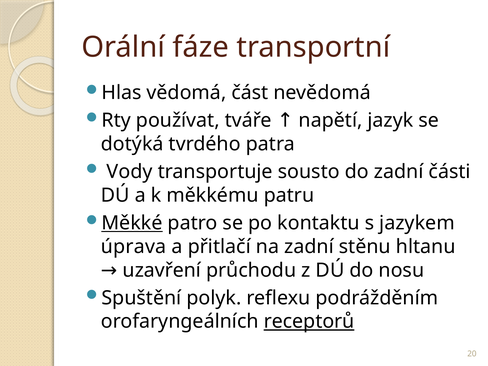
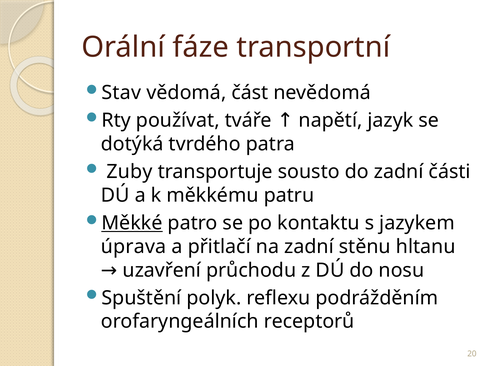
Hlas: Hlas -> Stav (121, 93)
Vody: Vody -> Zuby (130, 172)
receptorů underline: present -> none (309, 321)
